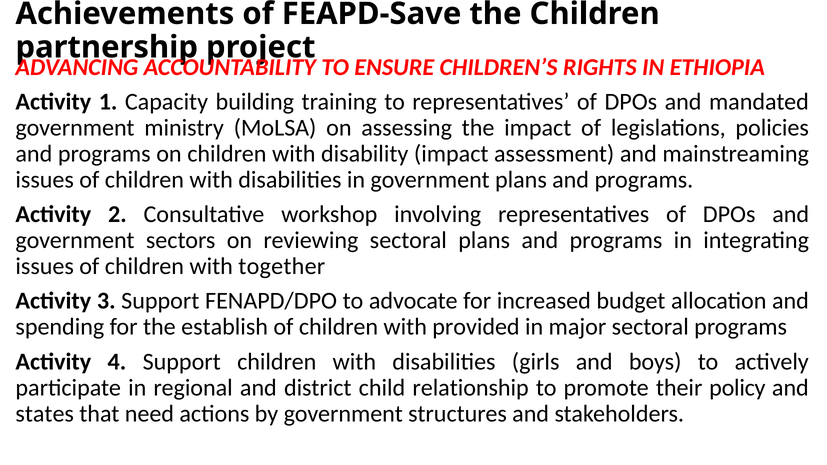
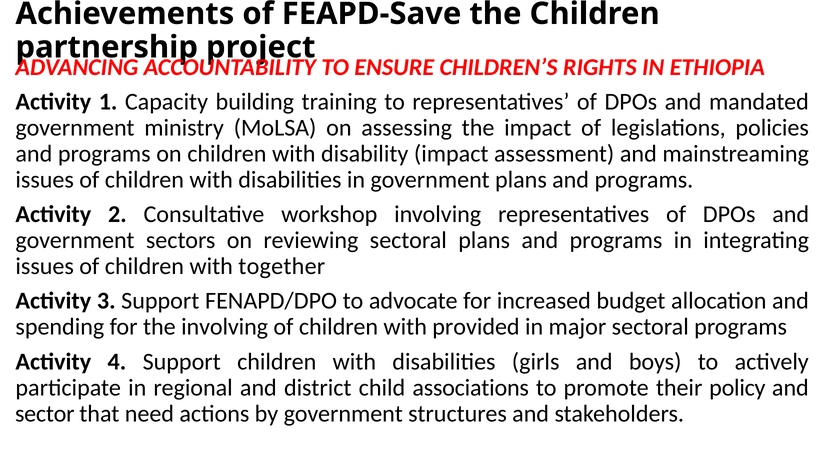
the establish: establish -> involving (225, 327)
relationship: relationship -> associations (471, 388)
states: states -> sector (45, 414)
